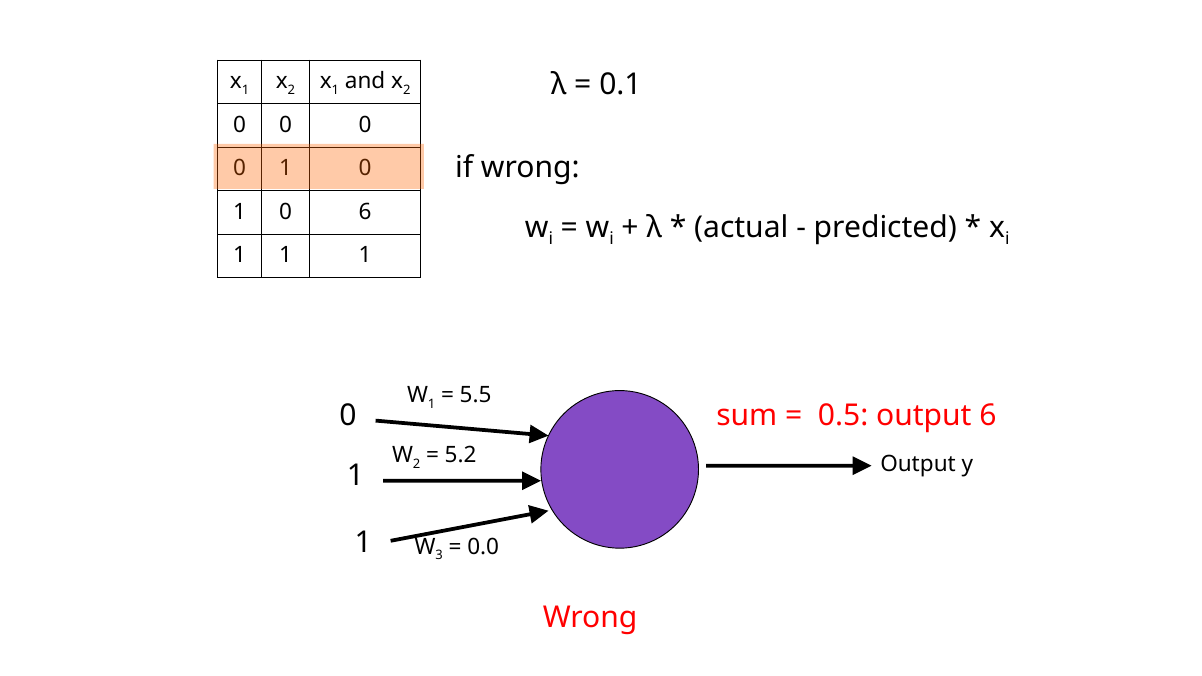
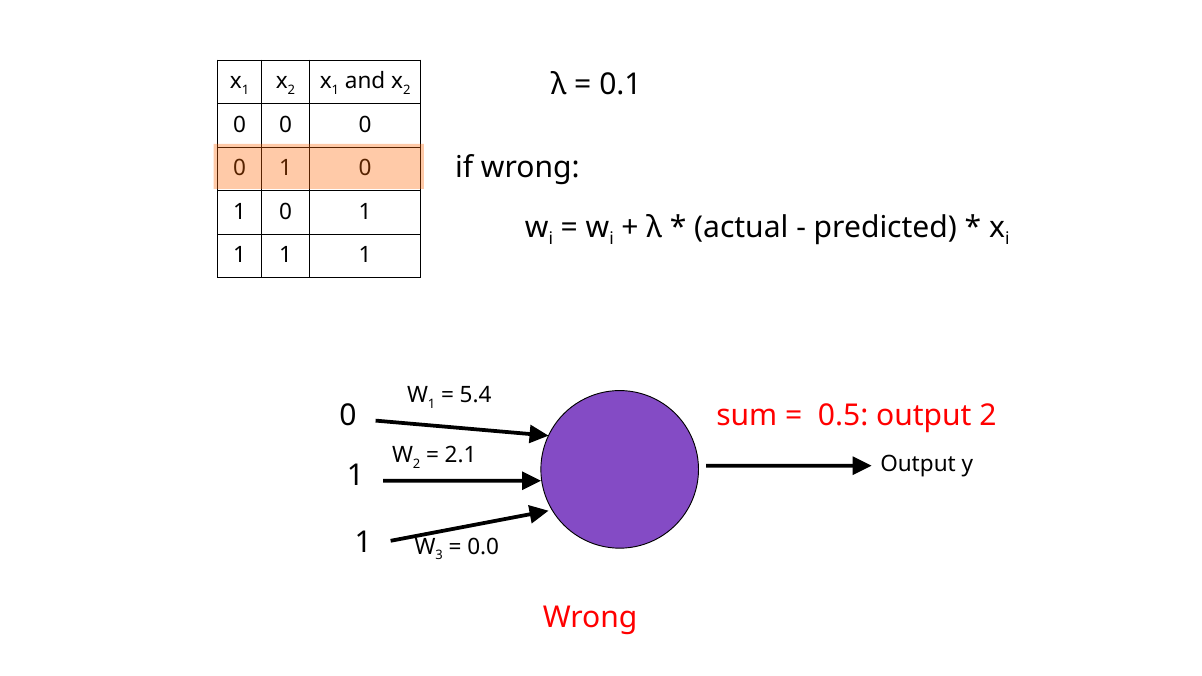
6: 6 -> 1 (365, 212)
5.5: 5.5 -> 5.4 (476, 395)
output 6: 6 -> 2 (988, 415)
5.2: 5.2 -> 2.1 (461, 455)
